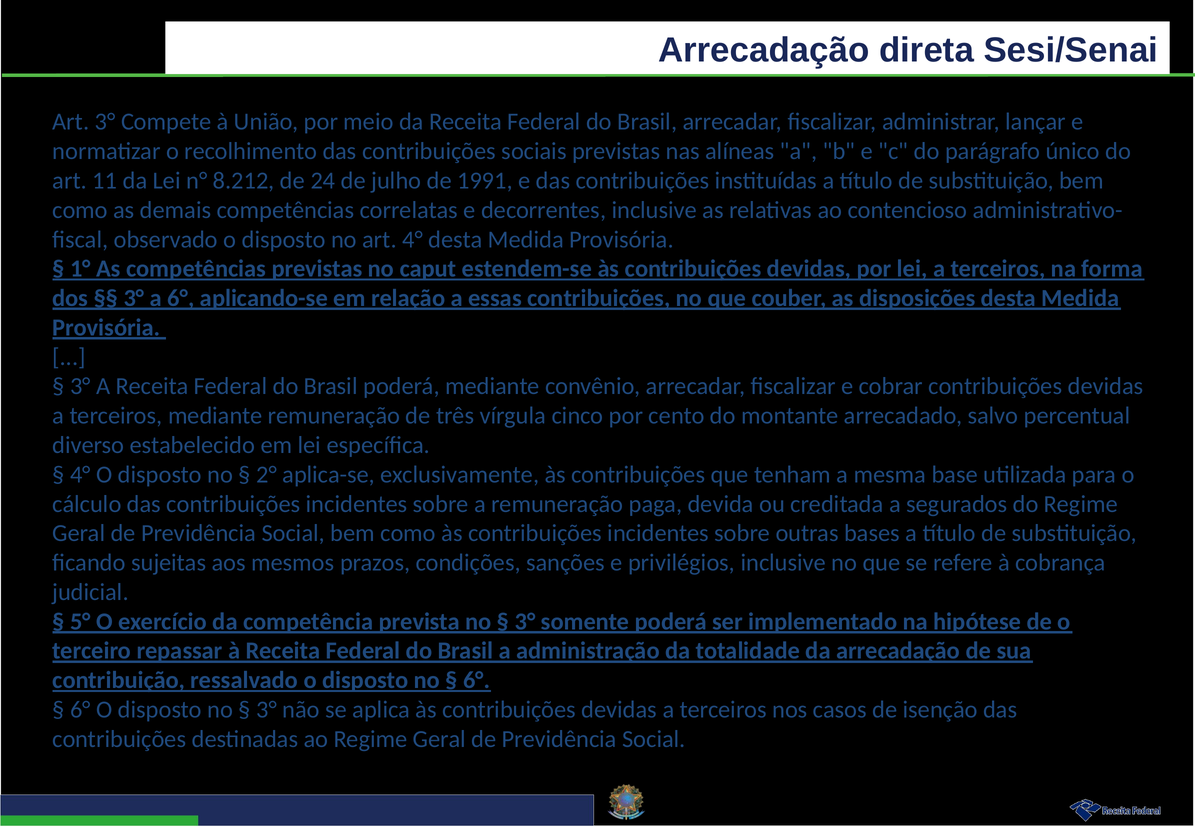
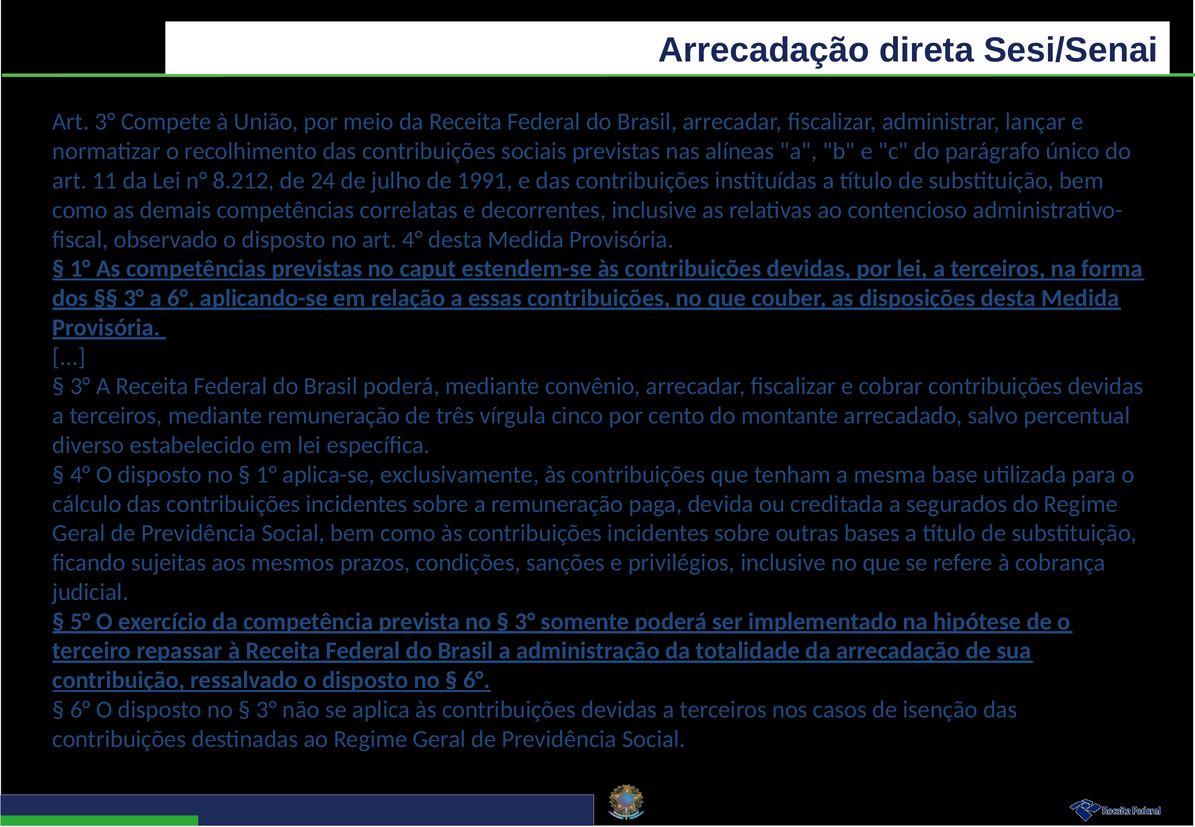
2°: 2° -> 1° (266, 475)
